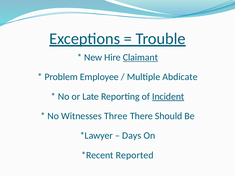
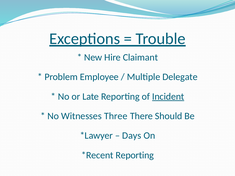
Claimant underline: present -> none (140, 57)
Abdicate: Abdicate -> Delegate (180, 77)
Reported: Reported -> Reporting (135, 155)
